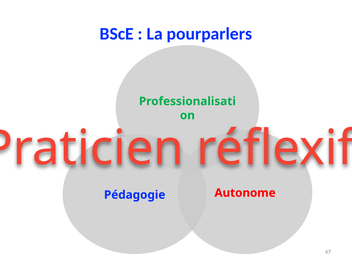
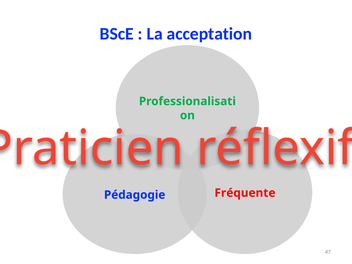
pourparlers: pourparlers -> acceptation (209, 34)
Autonome: Autonome -> Fréquente (245, 193)
